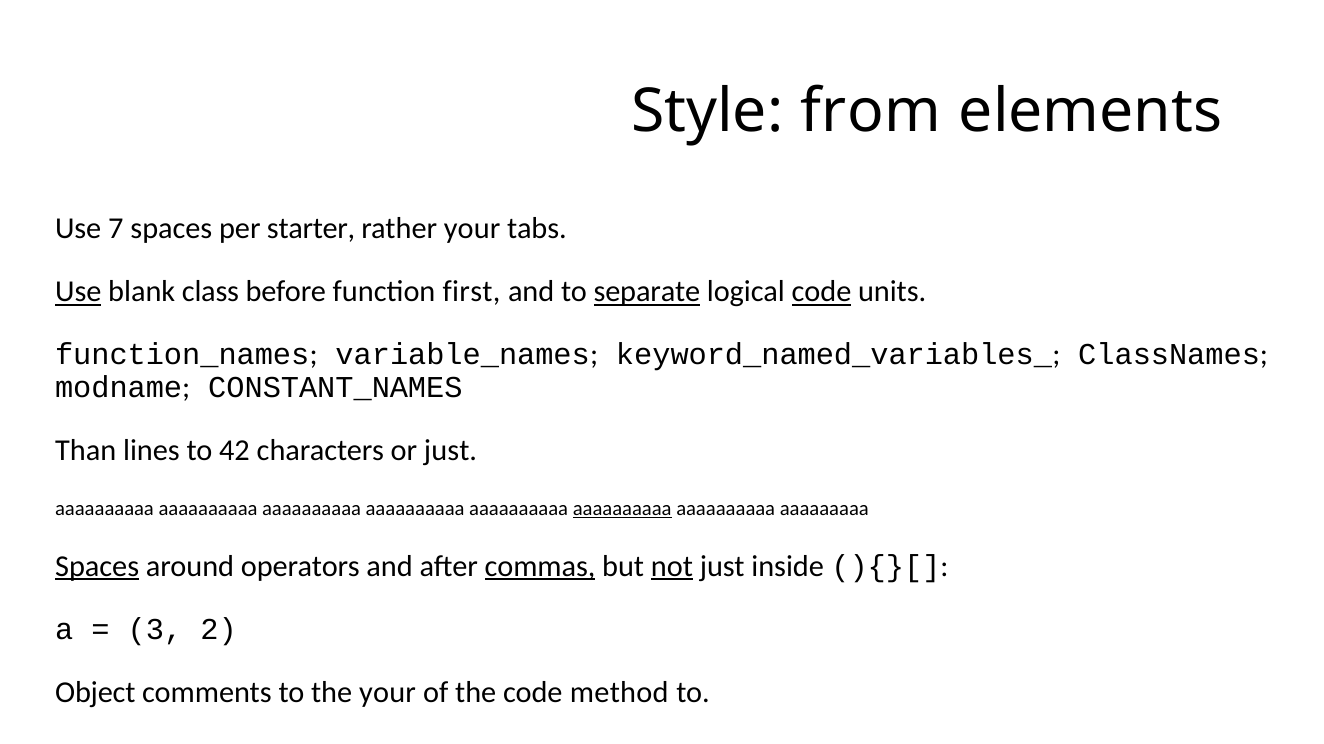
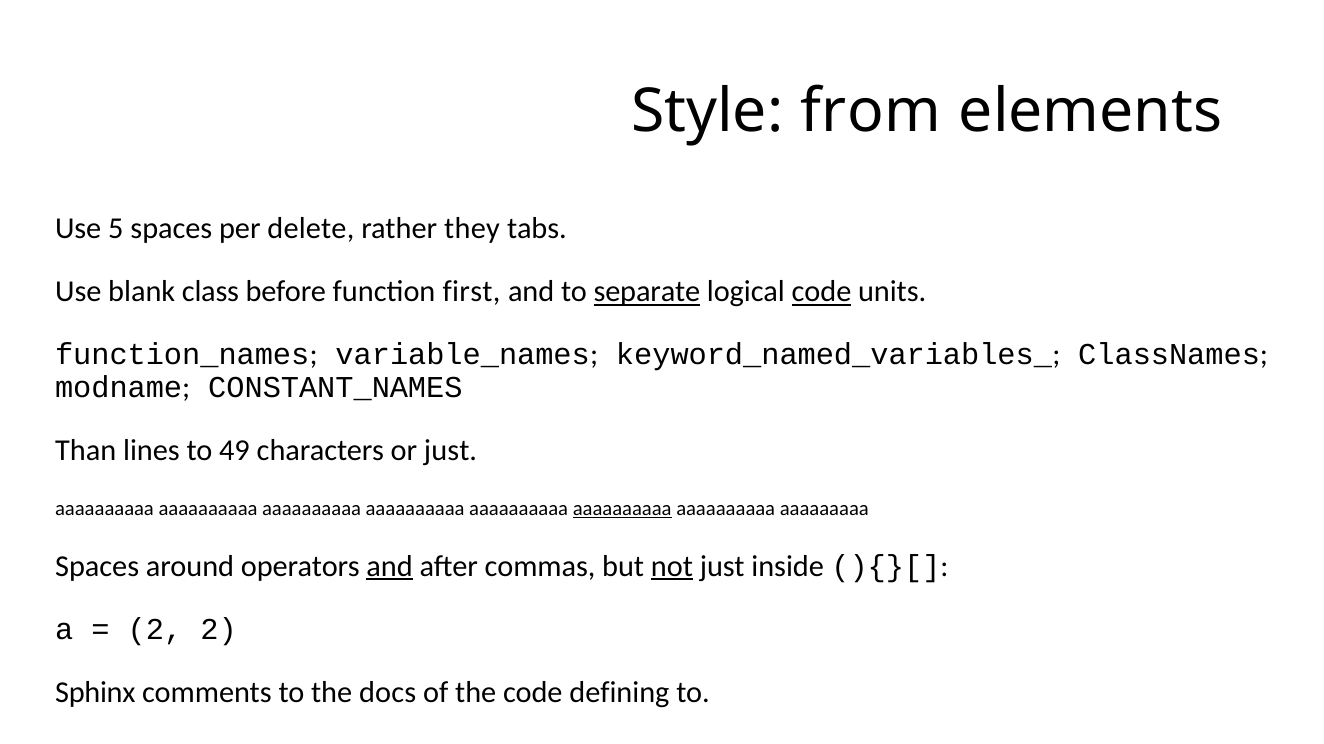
7: 7 -> 5 (116, 229)
starter: starter -> delete (311, 229)
rather your: your -> they (472, 229)
Use underline: present -> none (78, 292)
42: 42 -> 49 (234, 451)
Spaces underline: present -> none (97, 567)
and underline: none -> present (390, 567)
commas underline: present -> none (540, 567)
3: 3 -> 2 (155, 630)
Object: Object -> Sphinx (95, 693)
the your: your -> docs (388, 693)
method: method -> defining (619, 693)
